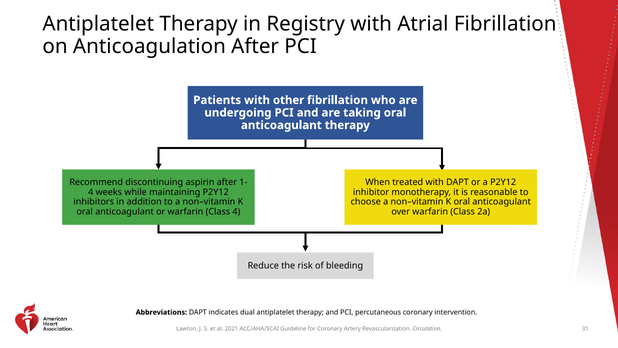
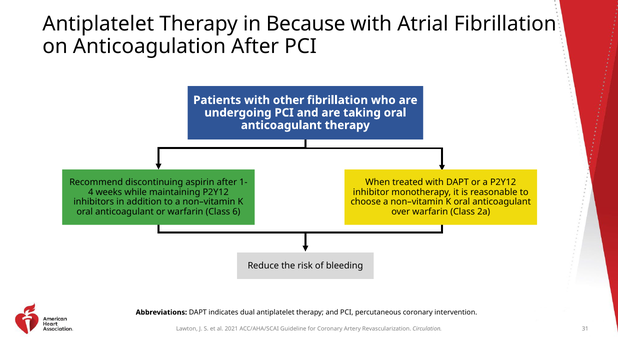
Registry: Registry -> Because (306, 24)
Class 4: 4 -> 6 (236, 211)
